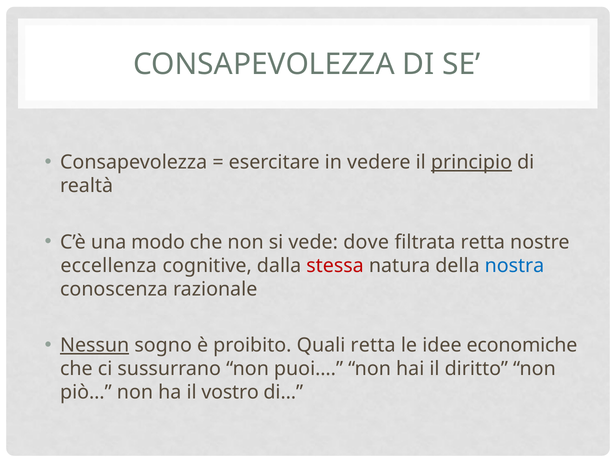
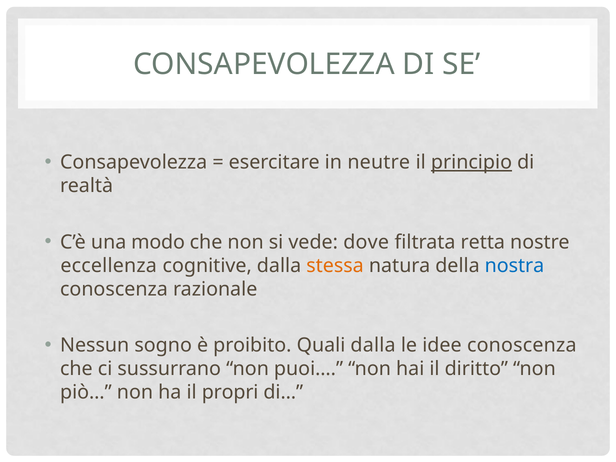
vedere: vedere -> neutre (379, 162)
stessa colour: red -> orange (335, 266)
Nessun underline: present -> none (95, 345)
Quali retta: retta -> dalla (373, 345)
idee economiche: economiche -> conoscenza (522, 345)
vostro: vostro -> propri (230, 392)
